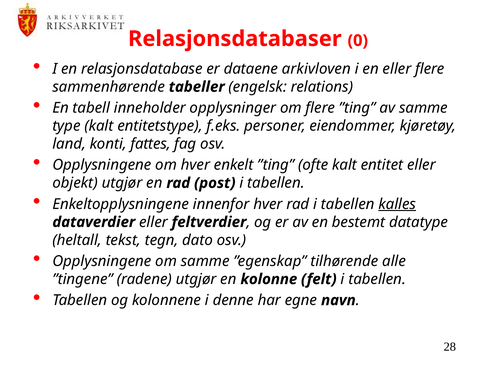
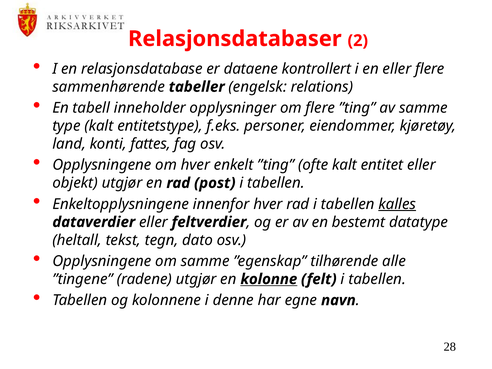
0: 0 -> 2 (358, 41)
arkivloven: arkivloven -> kontrollert (317, 69)
kolonne underline: none -> present (269, 279)
